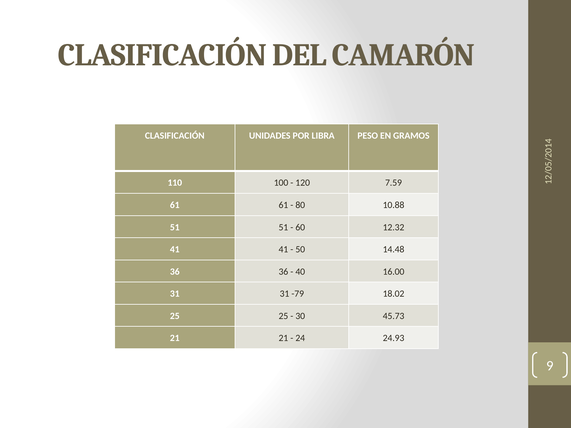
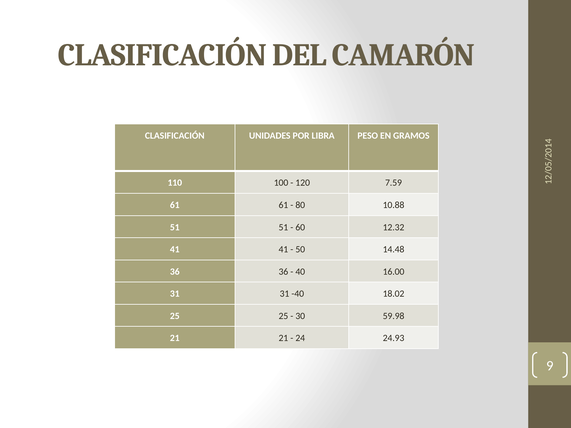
-79: -79 -> -40 (298, 294)
45.73: 45.73 -> 59.98 (394, 316)
